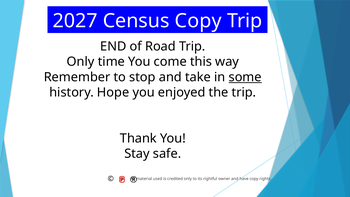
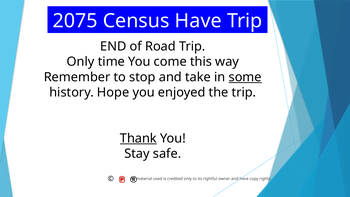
2027: 2027 -> 2075 (75, 21)
Census Copy: Copy -> Have (198, 21)
Thank underline: none -> present (138, 138)
